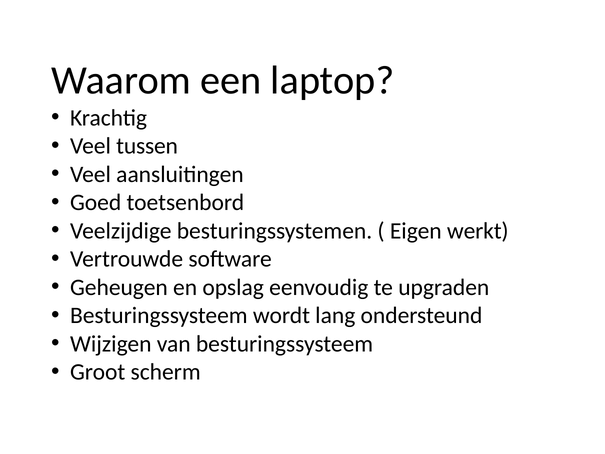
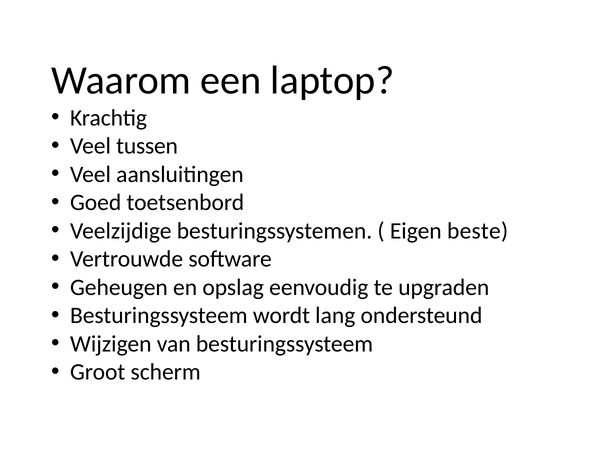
werkt: werkt -> beste (478, 231)
